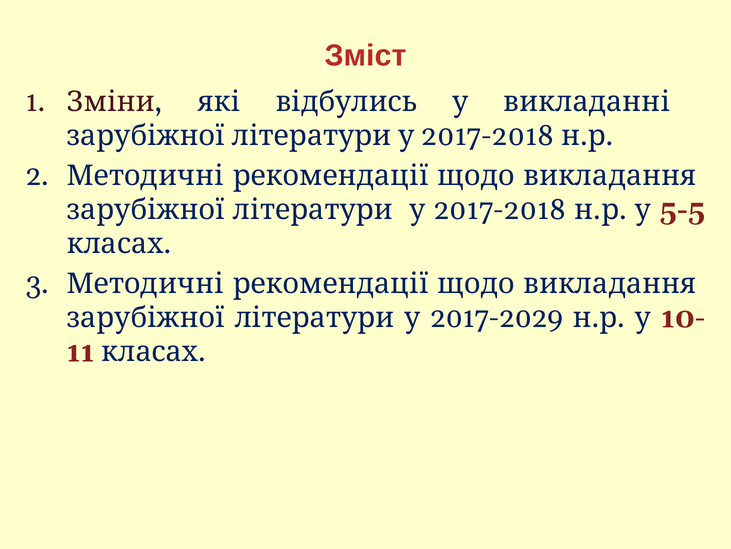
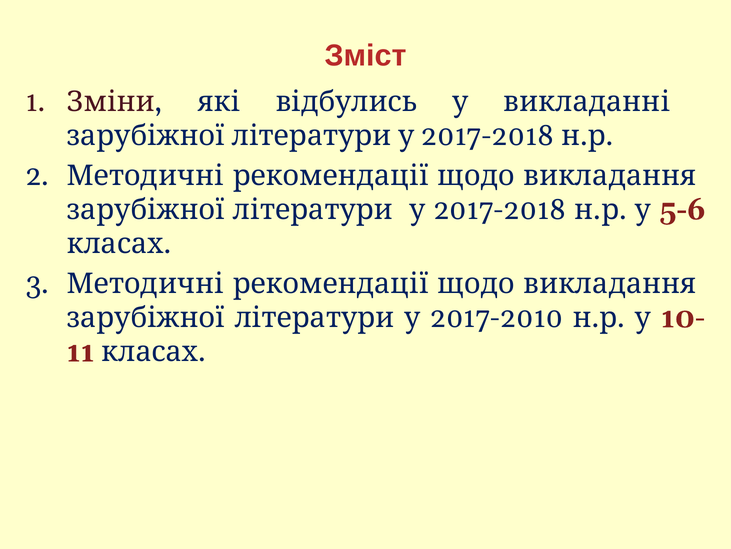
5-5: 5-5 -> 5-6 (682, 210)
2017-2029: 2017-2029 -> 2017-2010 (497, 318)
